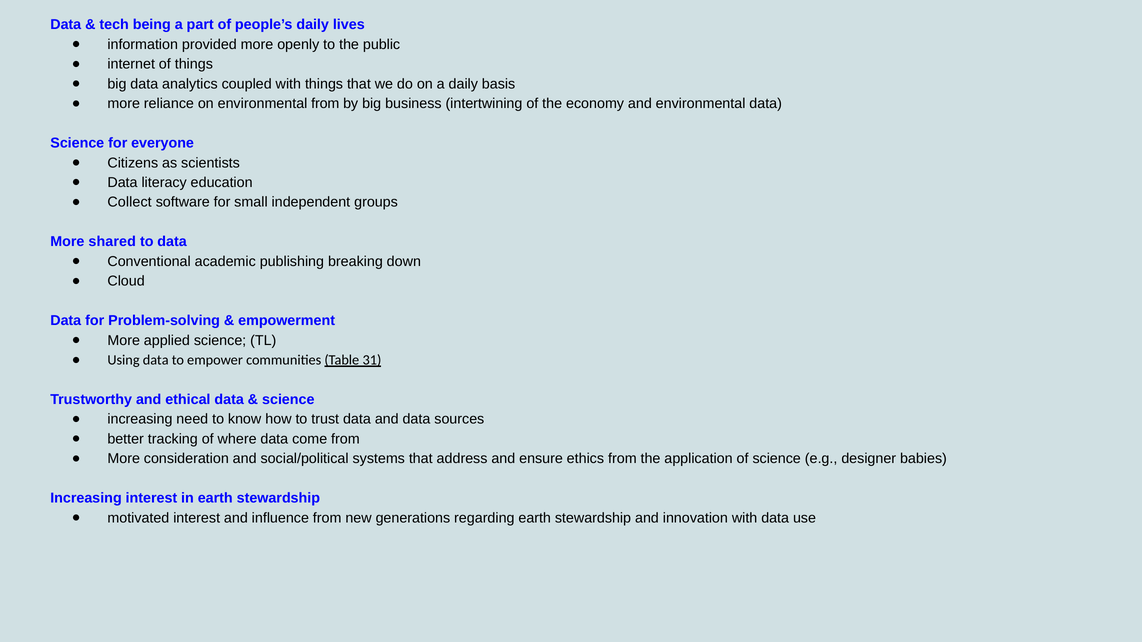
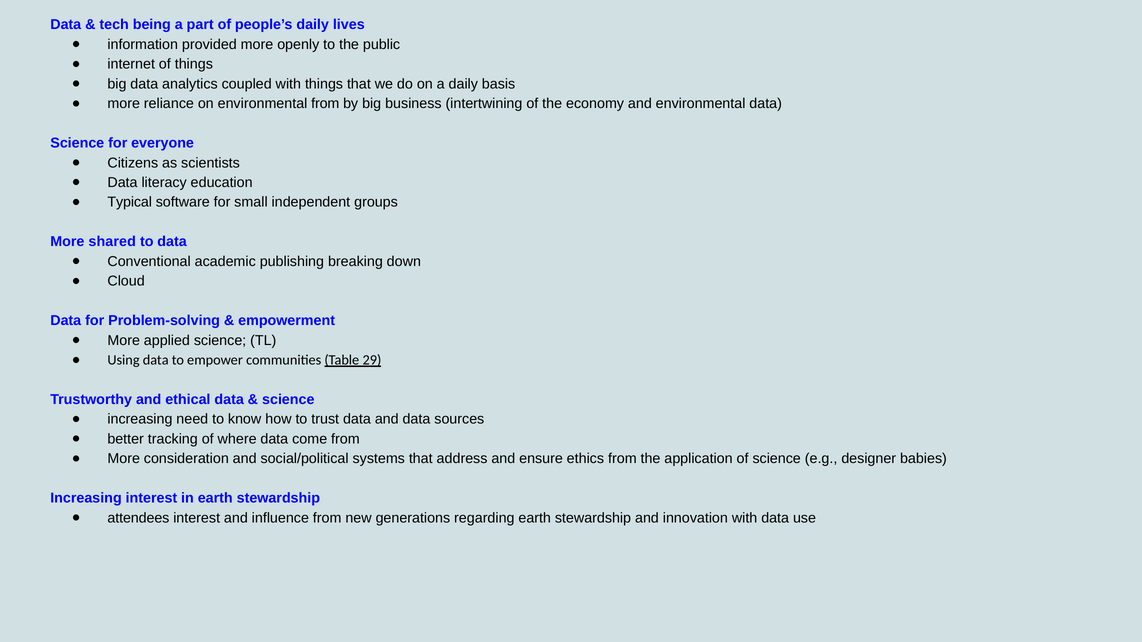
Collect: Collect -> Typical (130, 202)
31: 31 -> 29 (372, 360)
motivated: motivated -> attendees (138, 518)
